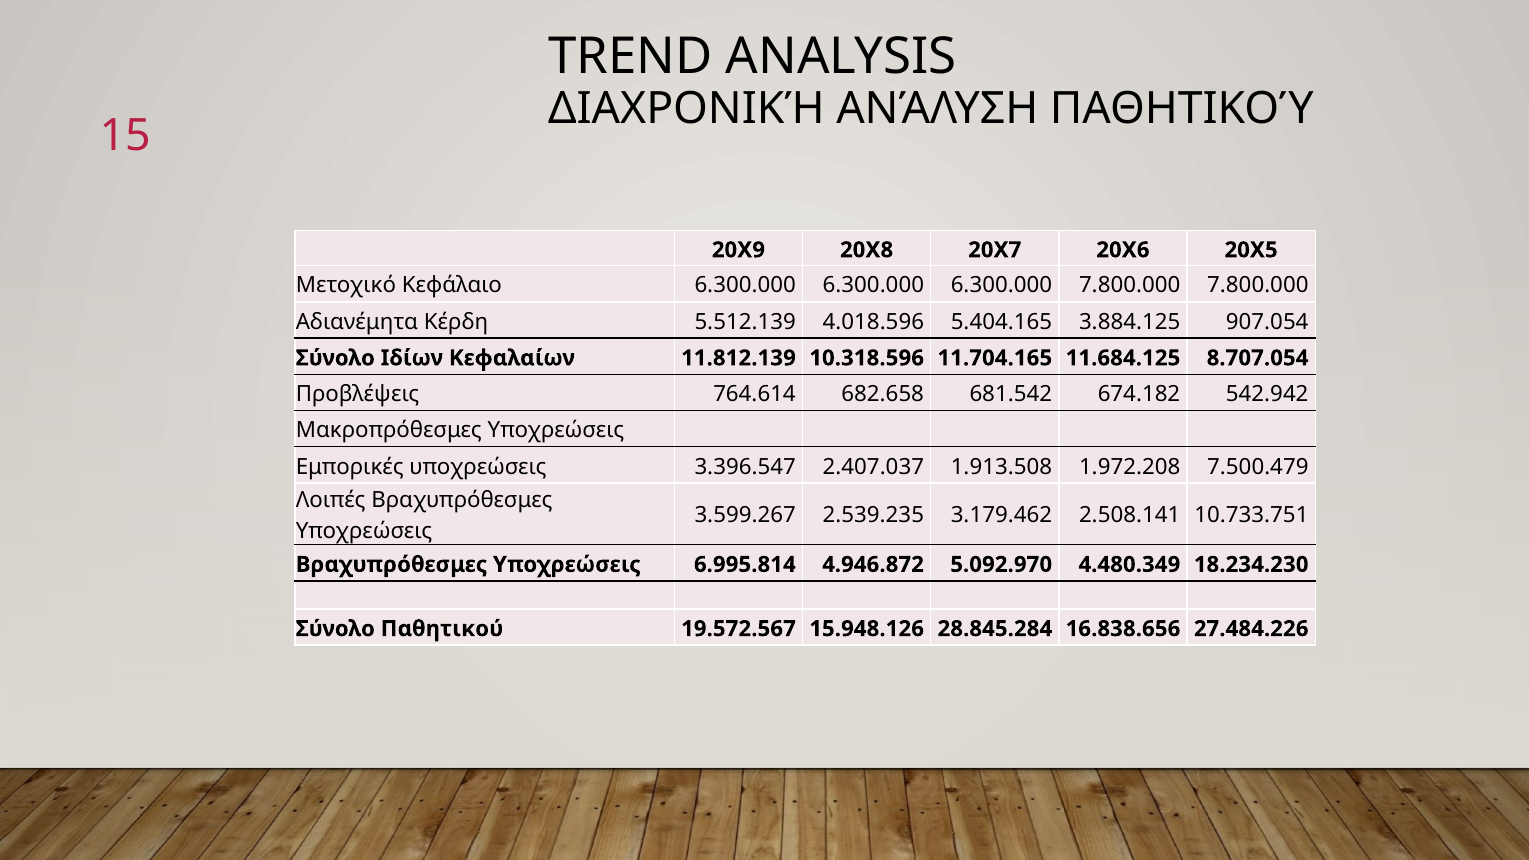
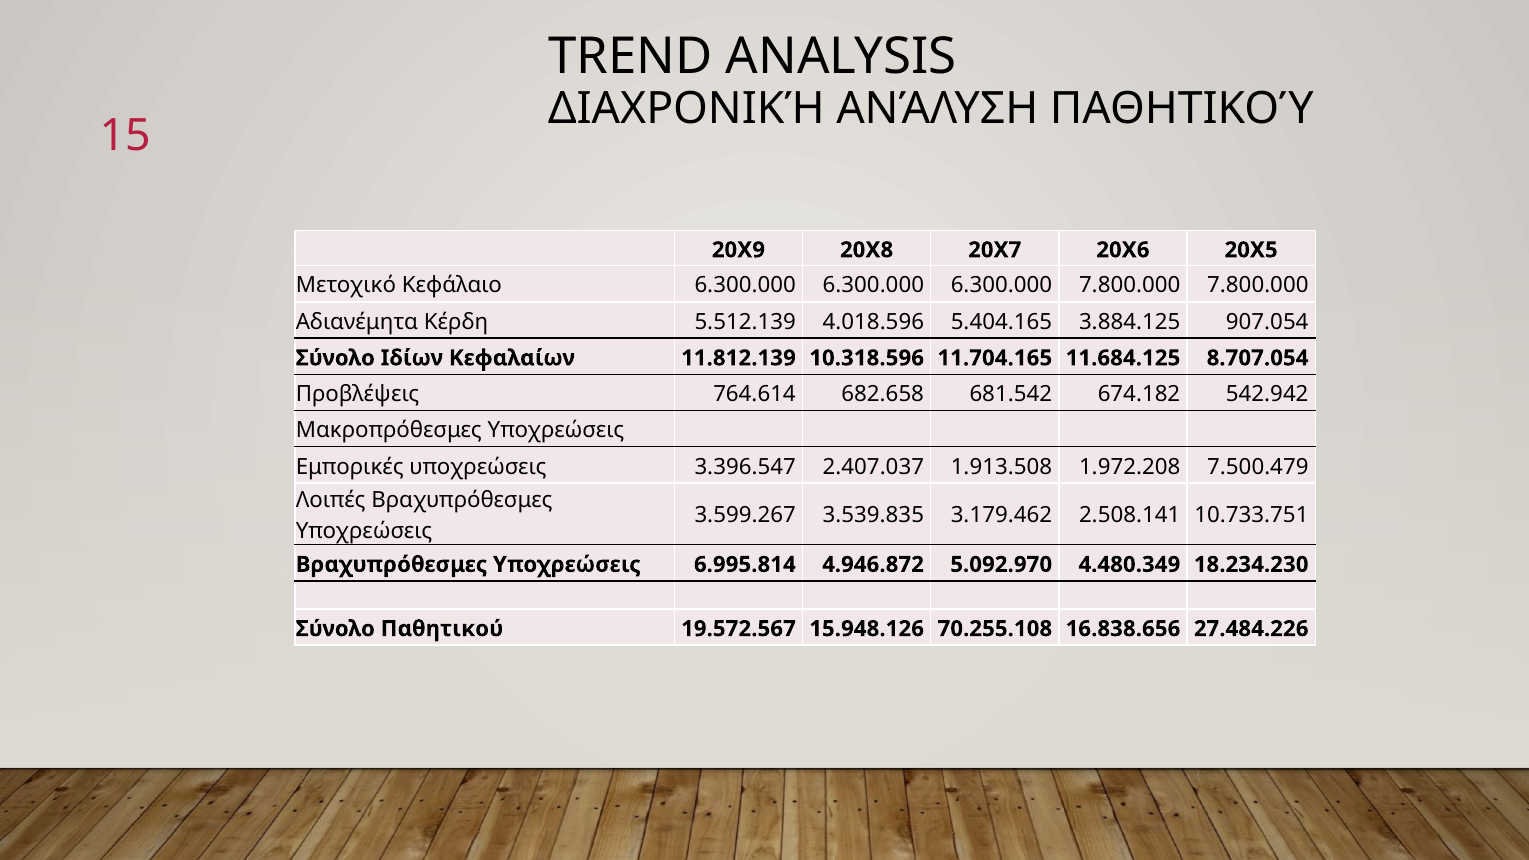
2.539.235: 2.539.235 -> 3.539.835 (873, 516)
28.845.284: 28.845.284 -> 70.255.108 (995, 629)
